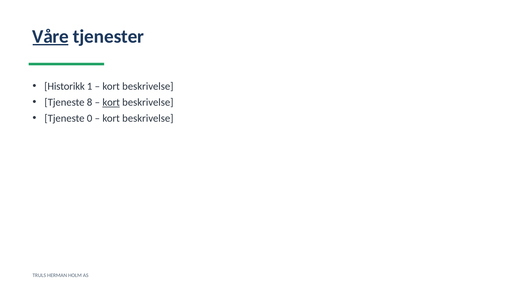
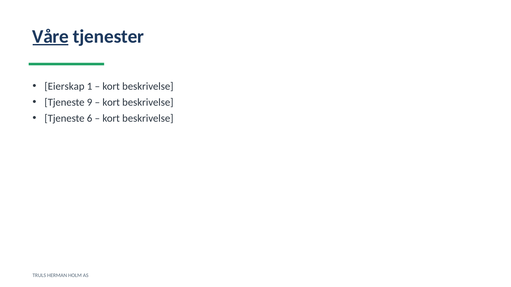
Historikk: Historikk -> Eierskap (64, 87)
8: 8 -> 9 (90, 103)
kort underline: present -> none (111, 103)
0: 0 -> 6 (90, 119)
